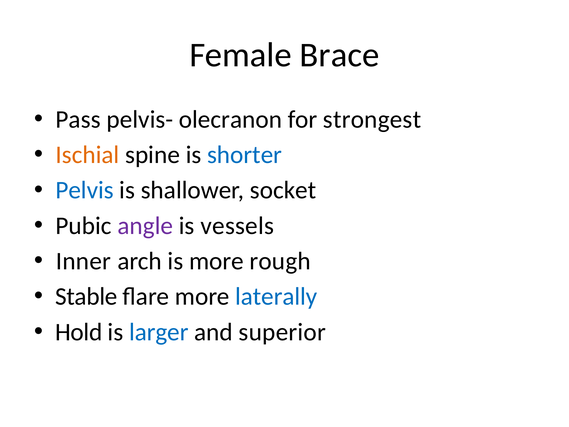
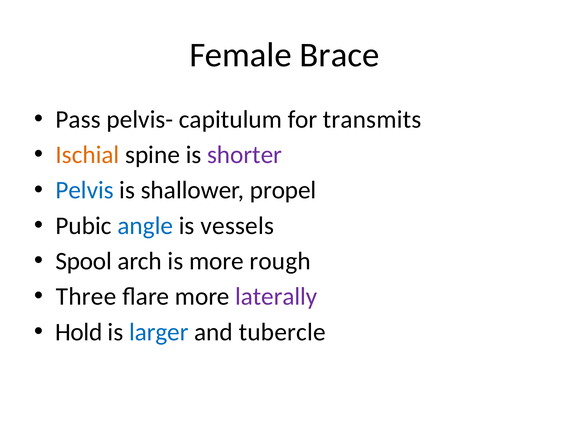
olecranon: olecranon -> capitulum (230, 119)
strongest: strongest -> transmits (372, 119)
shorter colour: blue -> purple (245, 155)
socket: socket -> propel (283, 190)
angle colour: purple -> blue (145, 226)
Inner: Inner -> Spool (84, 261)
Stable: Stable -> Three (86, 296)
laterally colour: blue -> purple (276, 296)
superior: superior -> tubercle (282, 332)
